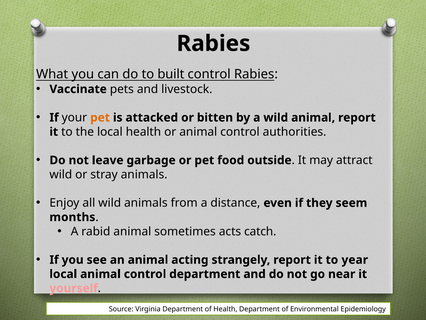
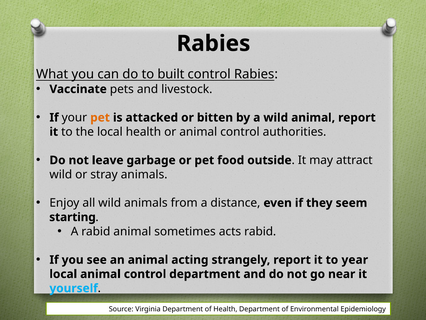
months: months -> starting (72, 217)
acts catch: catch -> rabid (260, 231)
yourself colour: pink -> light blue (74, 288)
